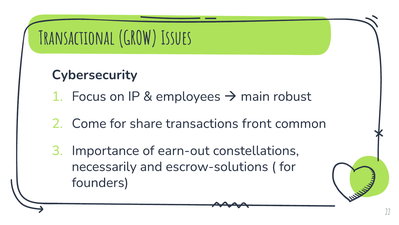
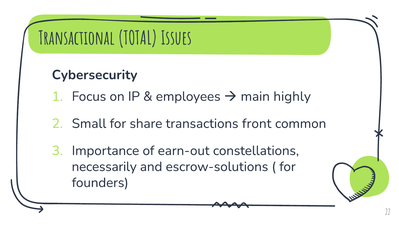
GROW: GROW -> TOTAL (138, 38)
robust: robust -> highly (292, 96)
Come: Come -> Small (89, 123)
